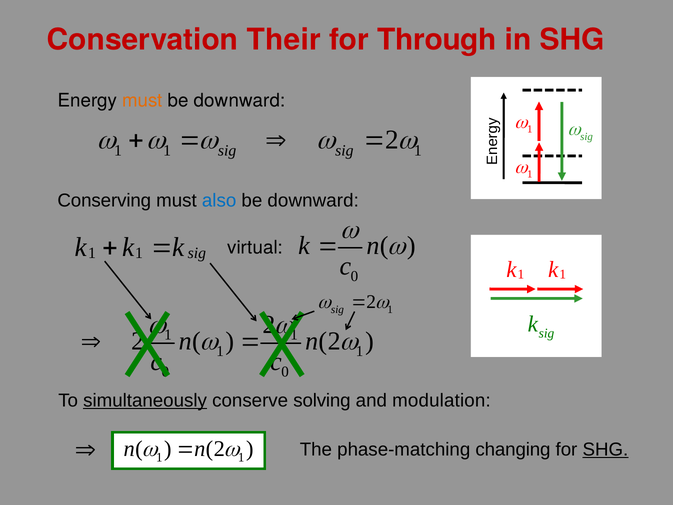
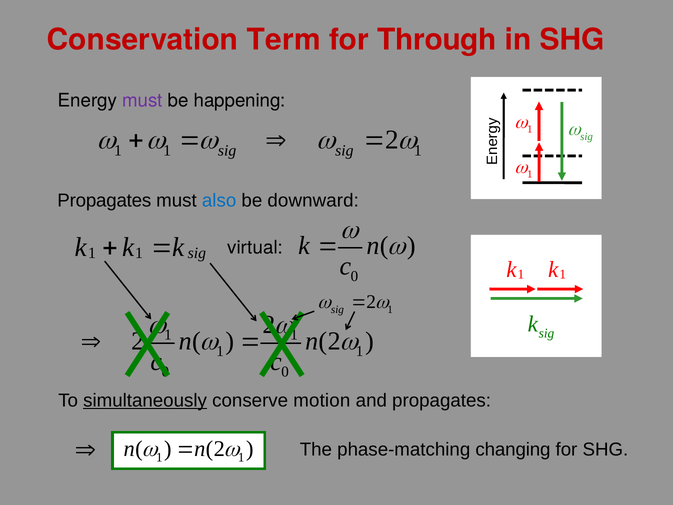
Their: Their -> Term (284, 40)
must colour: orange -> purple (142, 101)
downward: downward -> happening (240, 101)
Conserving: Conserving -> Propagates (104, 201)
solving: solving -> motion (322, 400)
and modulation: modulation -> propagates (442, 400)
SHG underline: present -> none (605, 449)
